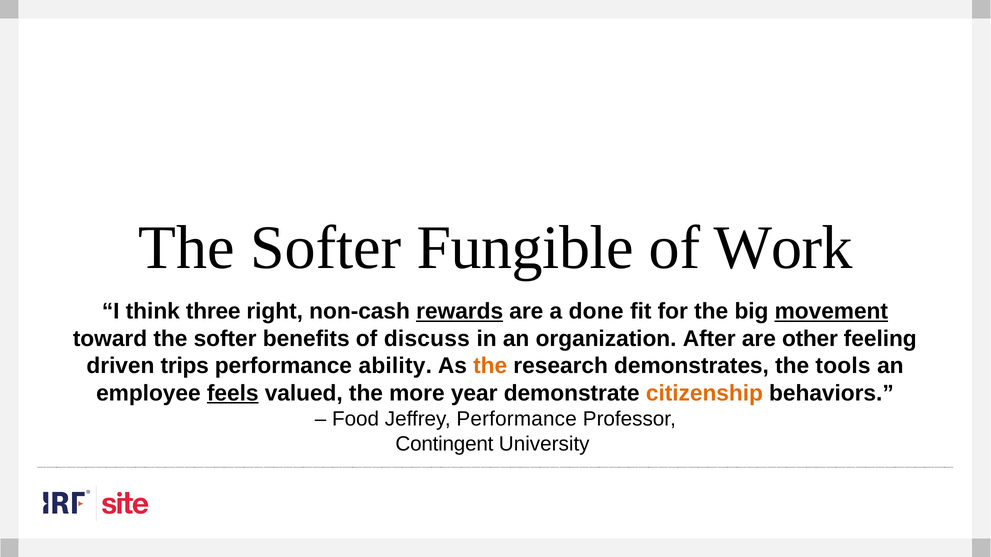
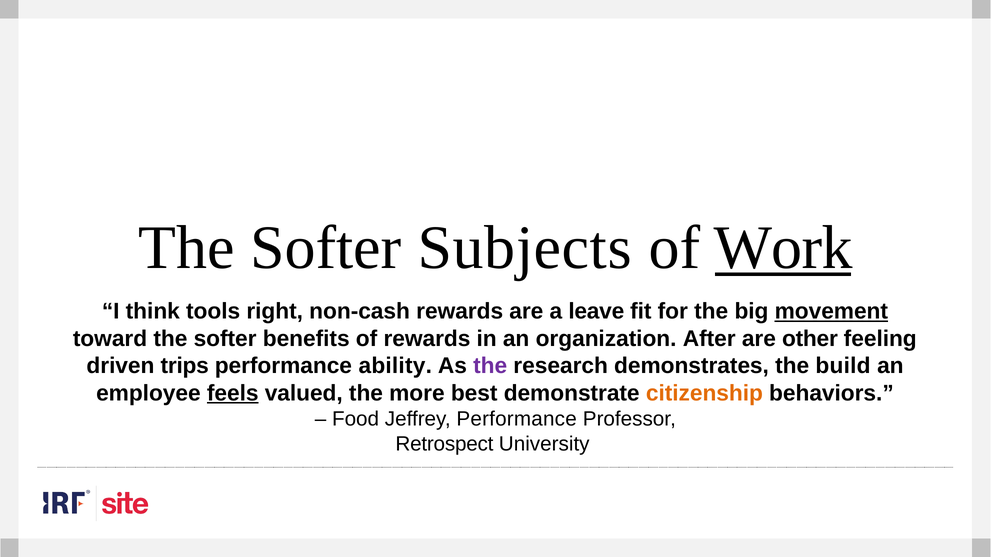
Fungible: Fungible -> Subjects (525, 248)
Work underline: none -> present (783, 248)
three: three -> tools (213, 312)
rewards underline: present -> none (460, 312)
done: done -> leave (596, 312)
of discuss: discuss -> rewards (427, 339)
the colour: orange -> purple (490, 366)
tools: tools -> build (843, 366)
year: year -> best (474, 393)
Contingent: Contingent -> Retrospect (444, 444)
